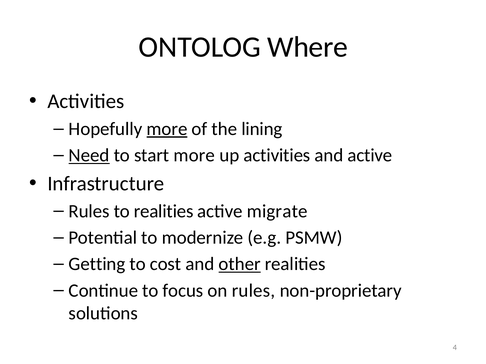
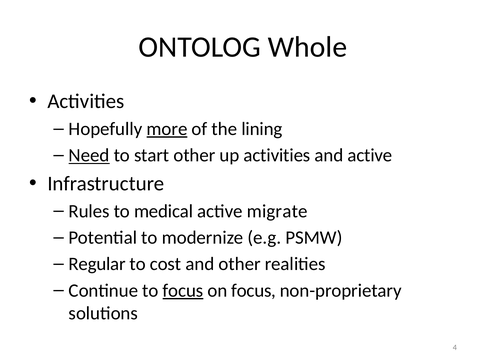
Where: Where -> Whole (307, 47)
start more: more -> other (194, 156)
to realities: realities -> medical (164, 211)
Getting: Getting -> Regular (97, 264)
other underline: present -> none (240, 264)
focus underline: none -> present (183, 291)
on rules: rules -> focus (254, 291)
